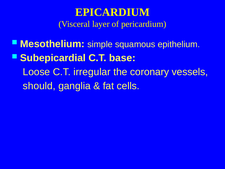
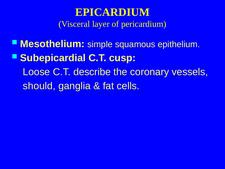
base: base -> cusp (122, 58)
irregular: irregular -> describe (92, 72)
